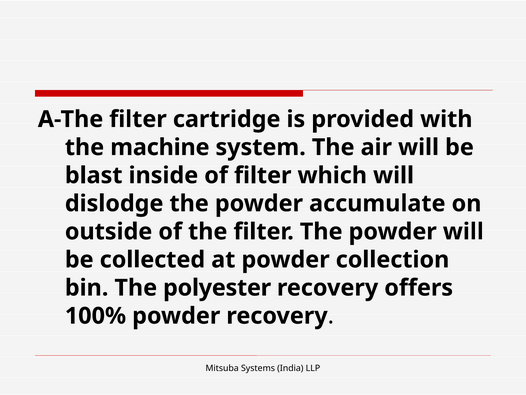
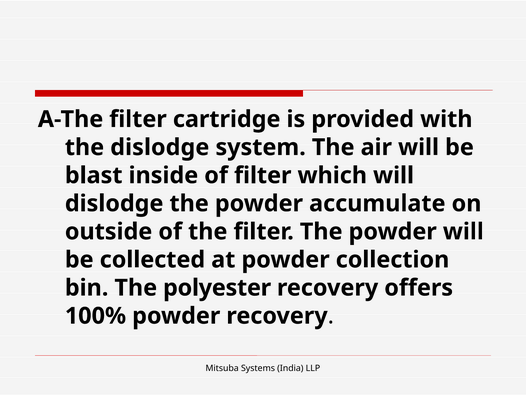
the machine: machine -> dislodge (160, 147)
